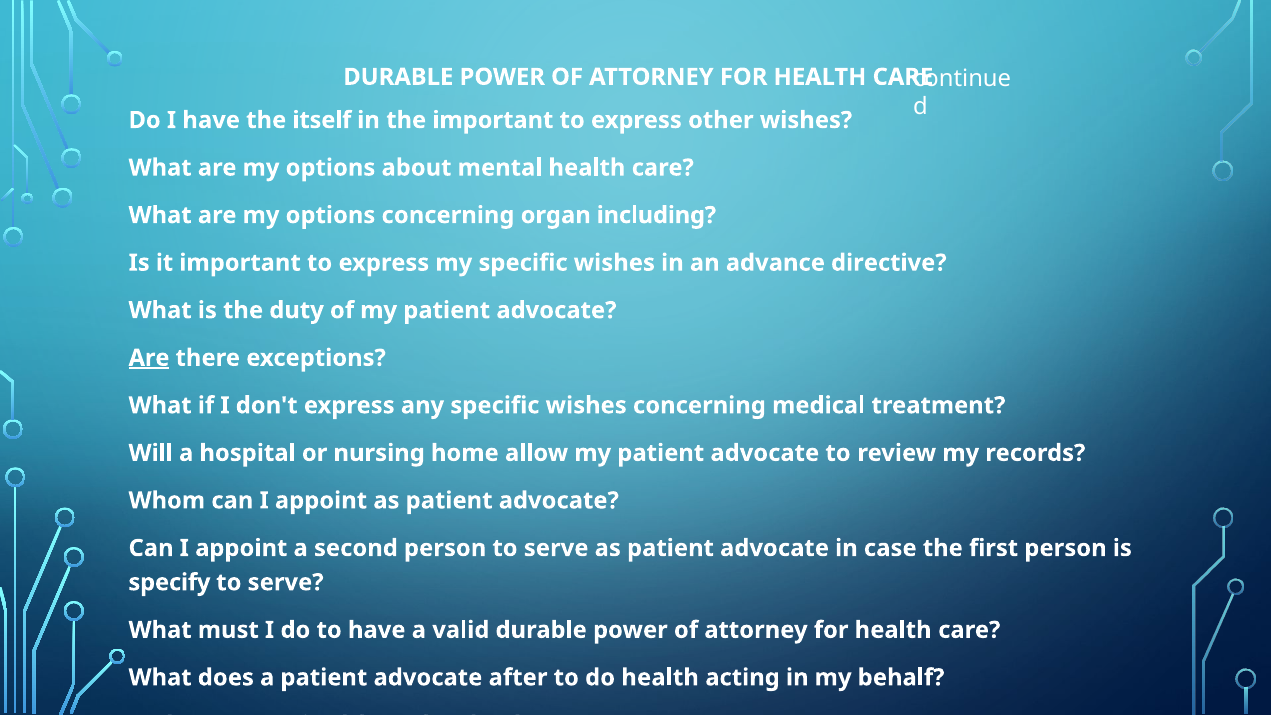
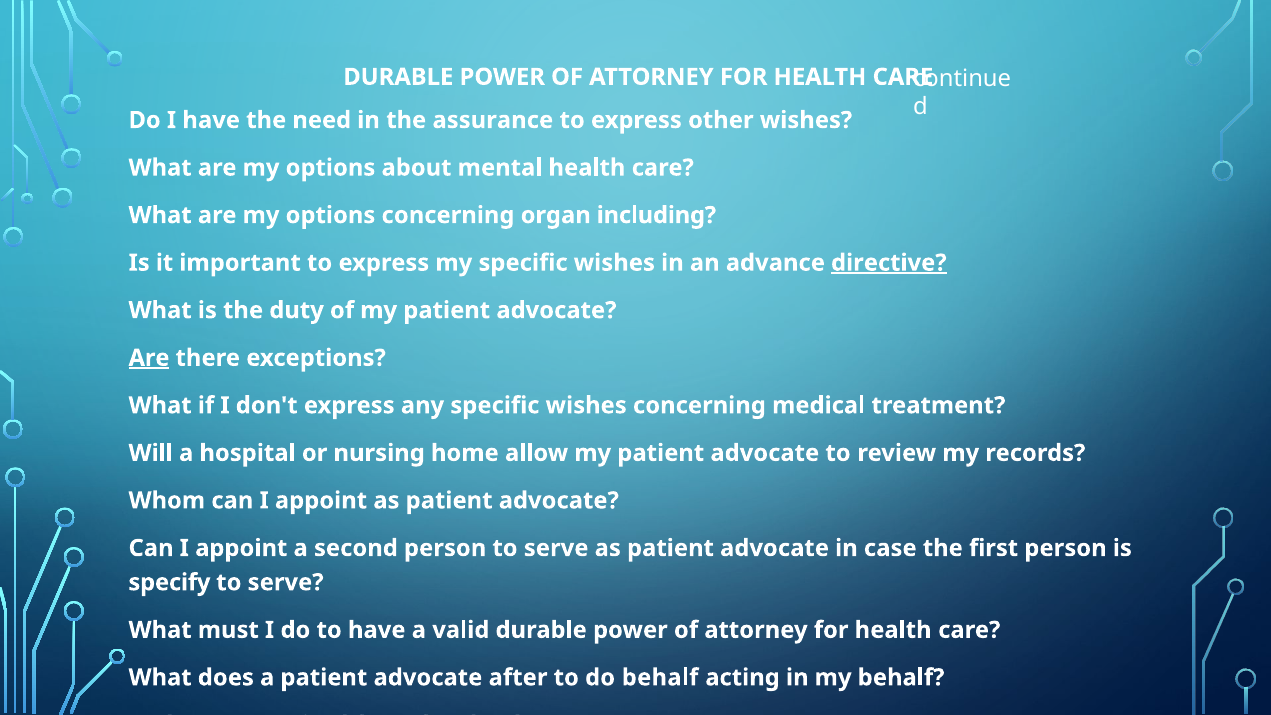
itself: itself -> need (322, 120)
the important: important -> assurance (493, 120)
directive underline: none -> present (889, 263)
do health: health -> behalf (660, 677)
